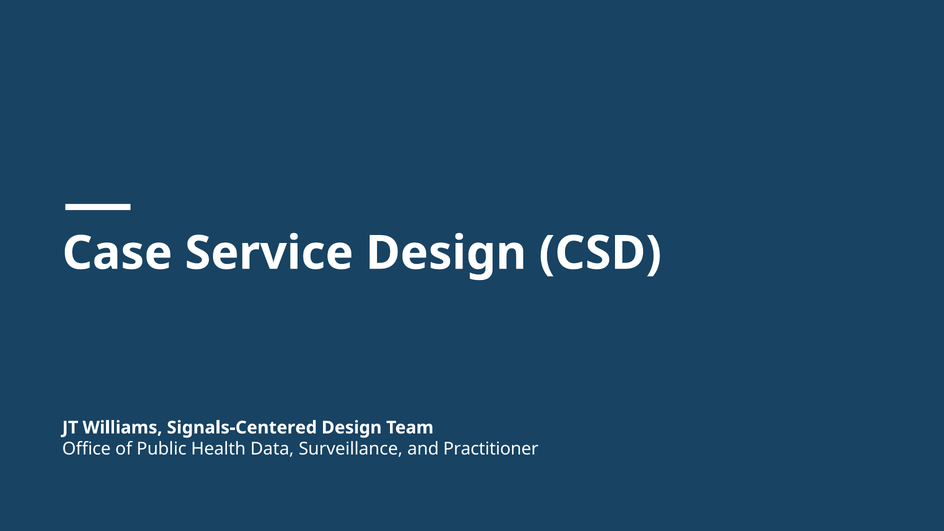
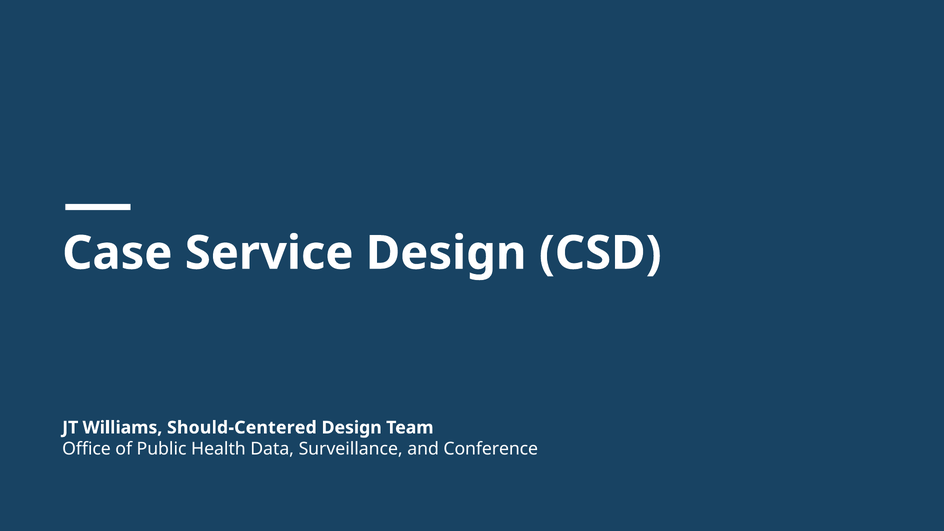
Signals-Centered: Signals-Centered -> Should-Centered (242, 428)
Practitioner: Practitioner -> Conference (491, 449)
